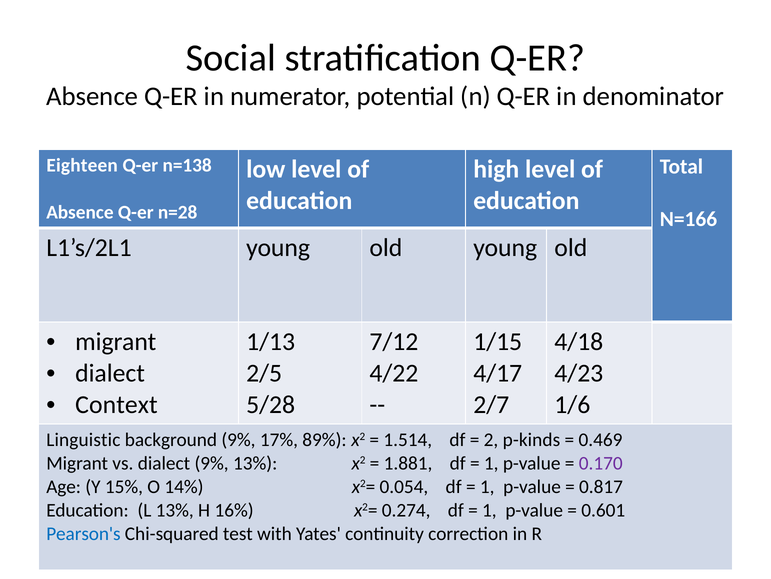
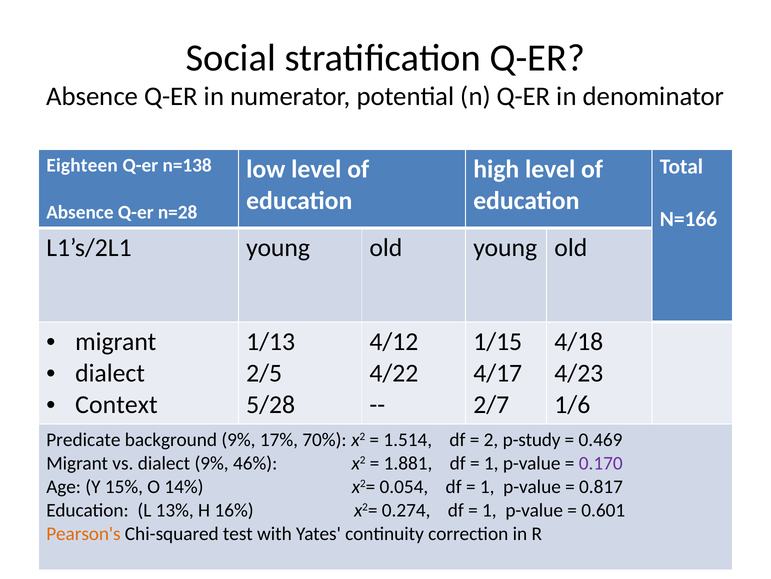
7/12: 7/12 -> 4/12 (394, 341)
Linguistic: Linguistic -> Predicate (83, 439)
89%: 89% -> 70% (324, 439)
p-kinds: p-kinds -> p-study (532, 439)
9% 13%: 13% -> 46% (255, 463)
Pearson's colour: blue -> orange (83, 533)
